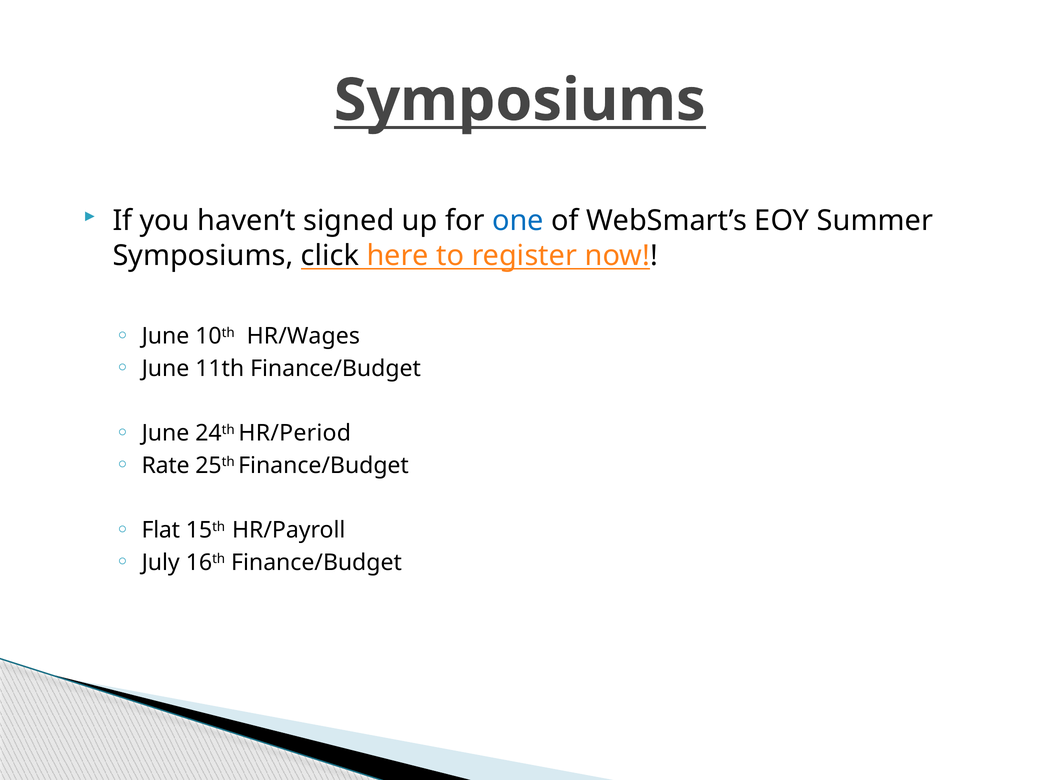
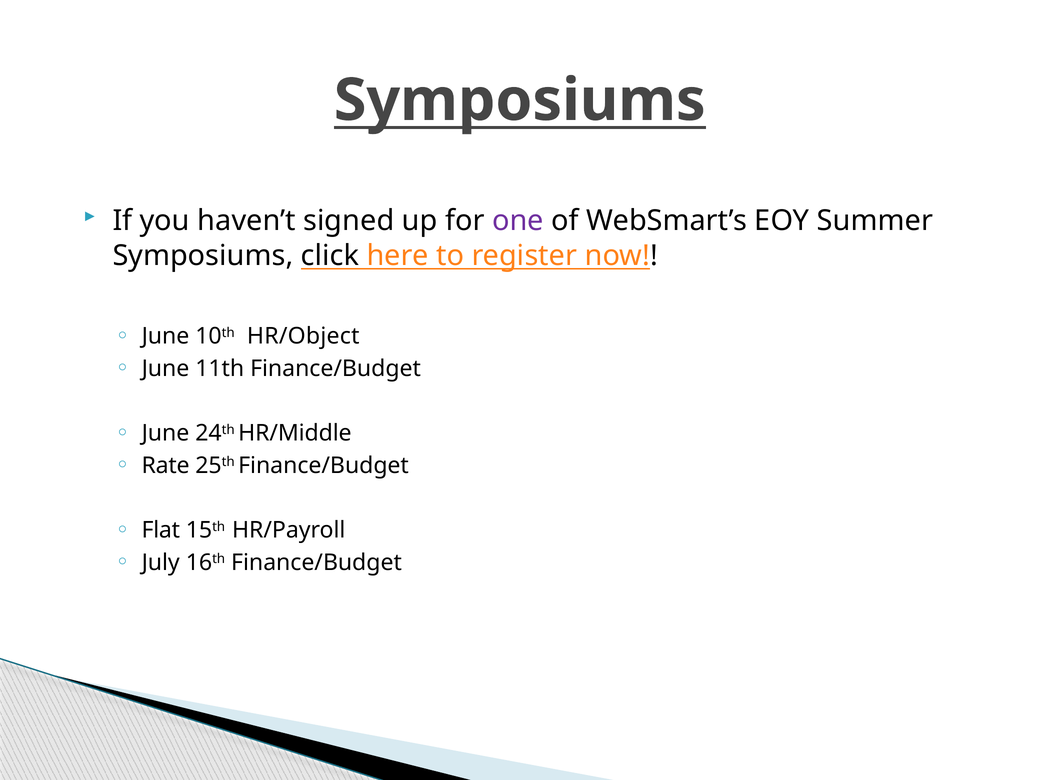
one colour: blue -> purple (518, 221)
HR/Wages: HR/Wages -> HR/Object (303, 336)
HR/Period: HR/Period -> HR/Middle (295, 433)
